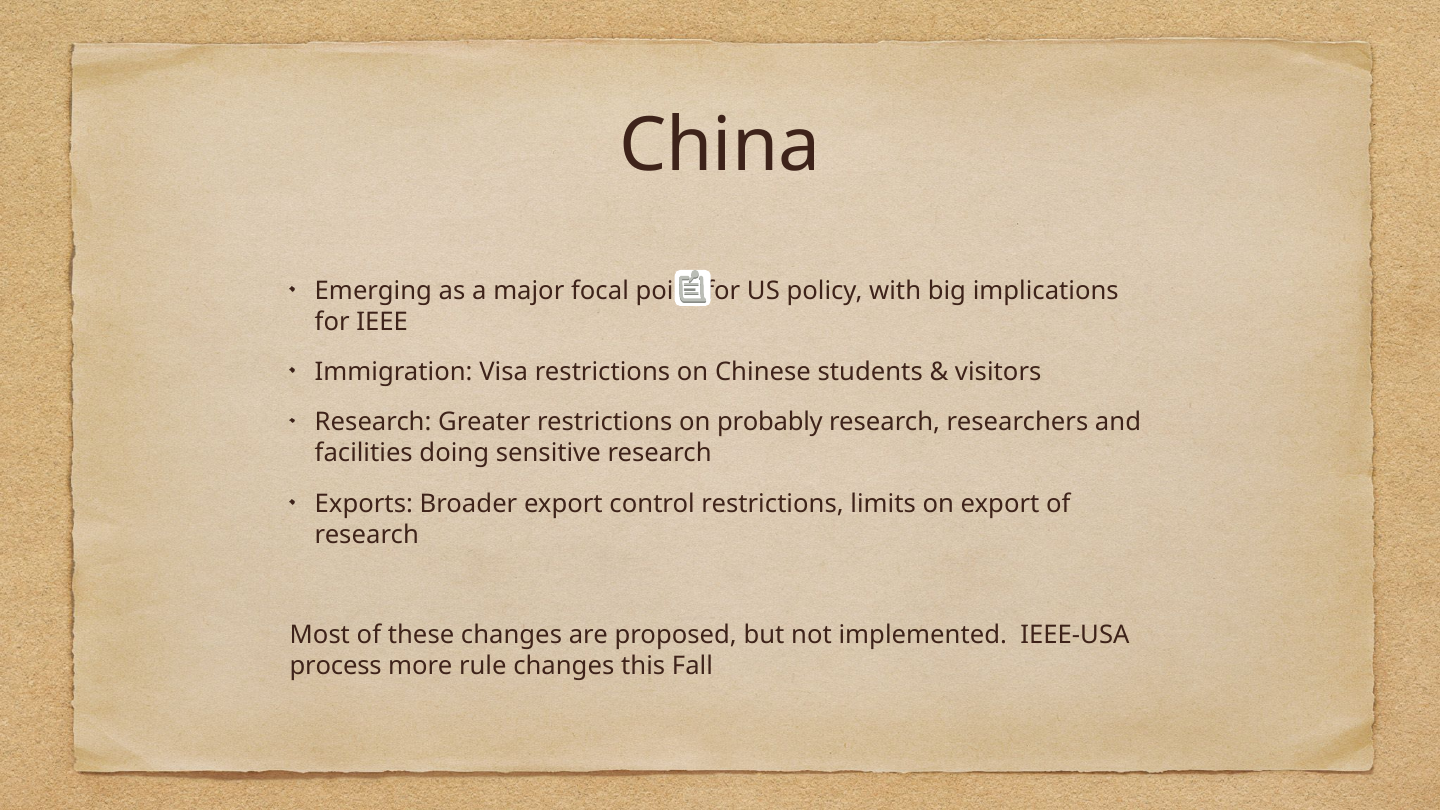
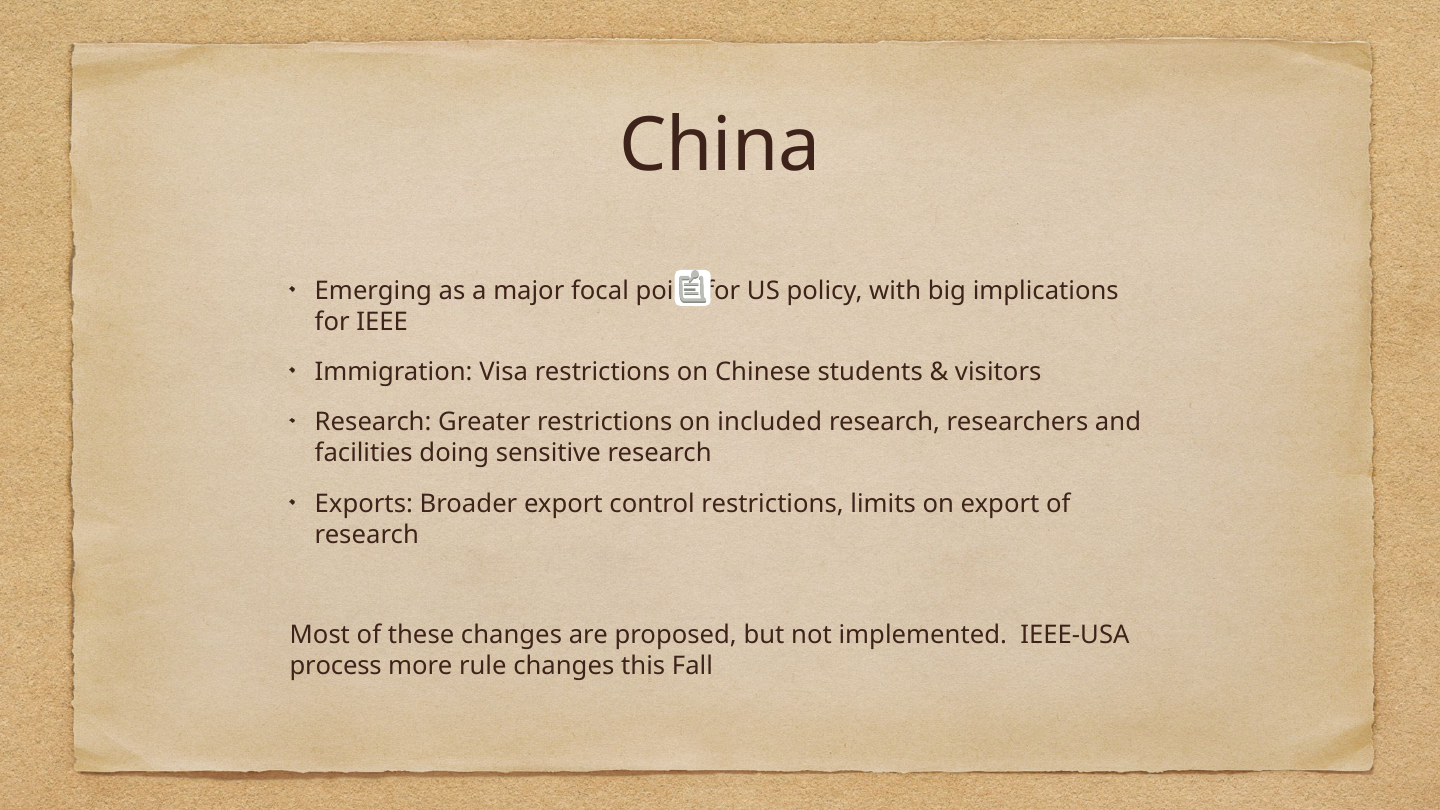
probably: probably -> included (770, 422)
